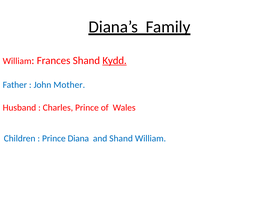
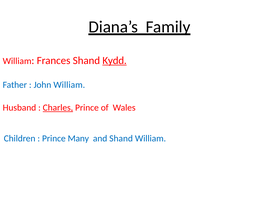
John Mother: Mother -> William (69, 85)
Charles underline: none -> present (58, 108)
Diana: Diana -> Many (78, 139)
